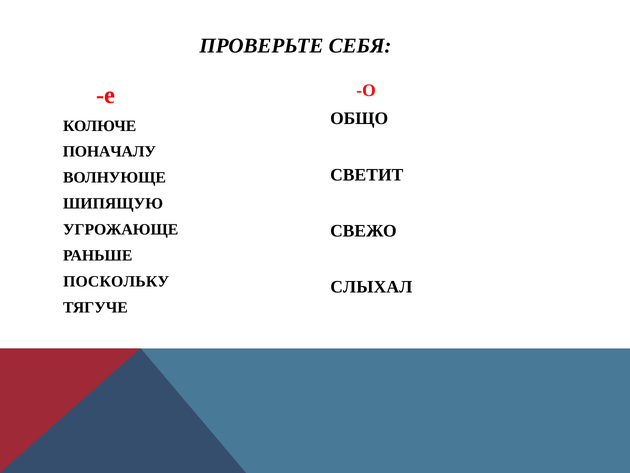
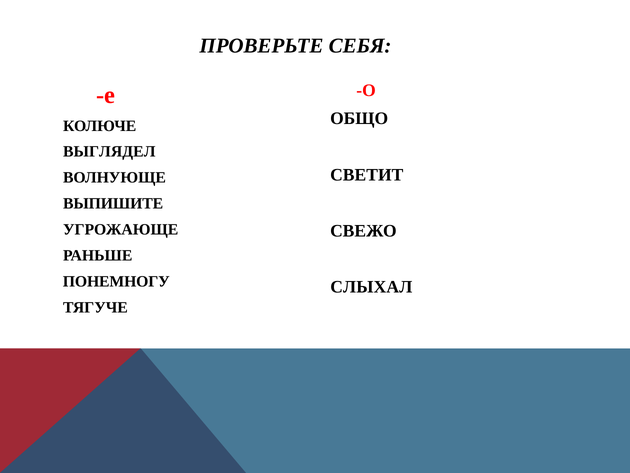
ПОНАЧАЛУ: ПОНАЧАЛУ -> ВЫГЛЯДЕЛ (109, 152)
ШИПЯЩУЮ: ШИПЯЩУЮ -> ВЫПИШИТЕ (113, 203)
ПОСКОЛЬКУ: ПОСКОЛЬКУ -> ПОНЕМНОГУ (116, 281)
